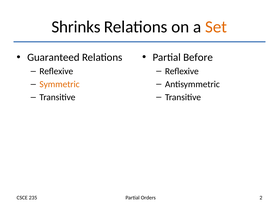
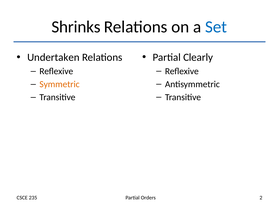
Set colour: orange -> blue (216, 27)
Guaranteed: Guaranteed -> Undertaken (53, 57)
Before: Before -> Clearly (198, 57)
